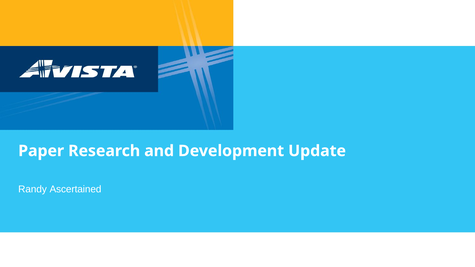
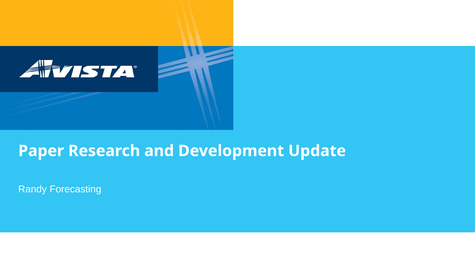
Ascertained: Ascertained -> Forecasting (75, 189)
